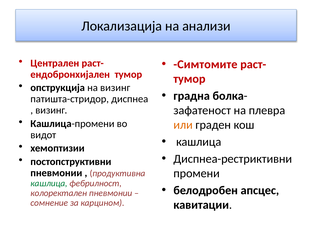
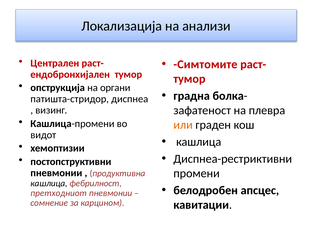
на визинг: визинг -> органи (115, 88)
кашлица colour: green -> black (49, 183)
колоректален: колоректален -> претходниот (59, 193)
